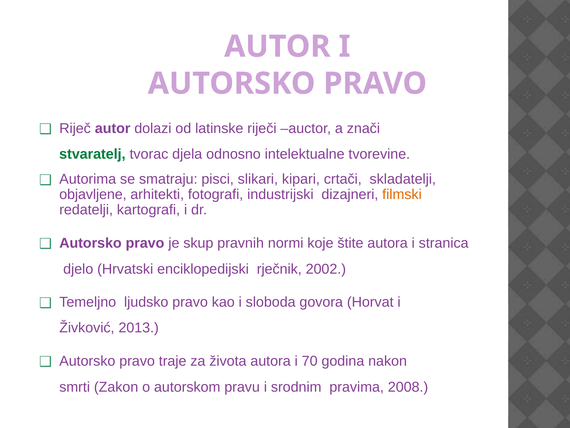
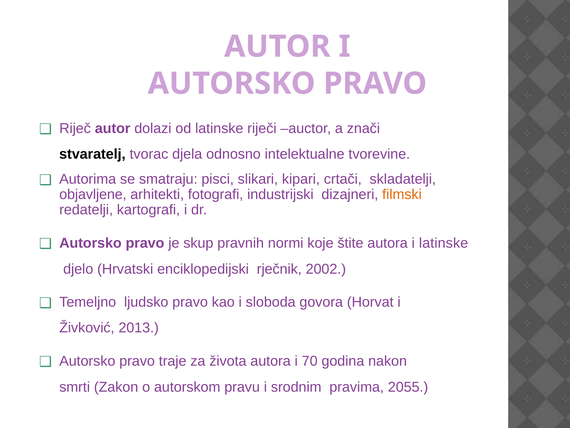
stvaratelj colour: green -> black (92, 154)
i stranica: stranica -> latinske (444, 243)
2008: 2008 -> 2055 (408, 387)
